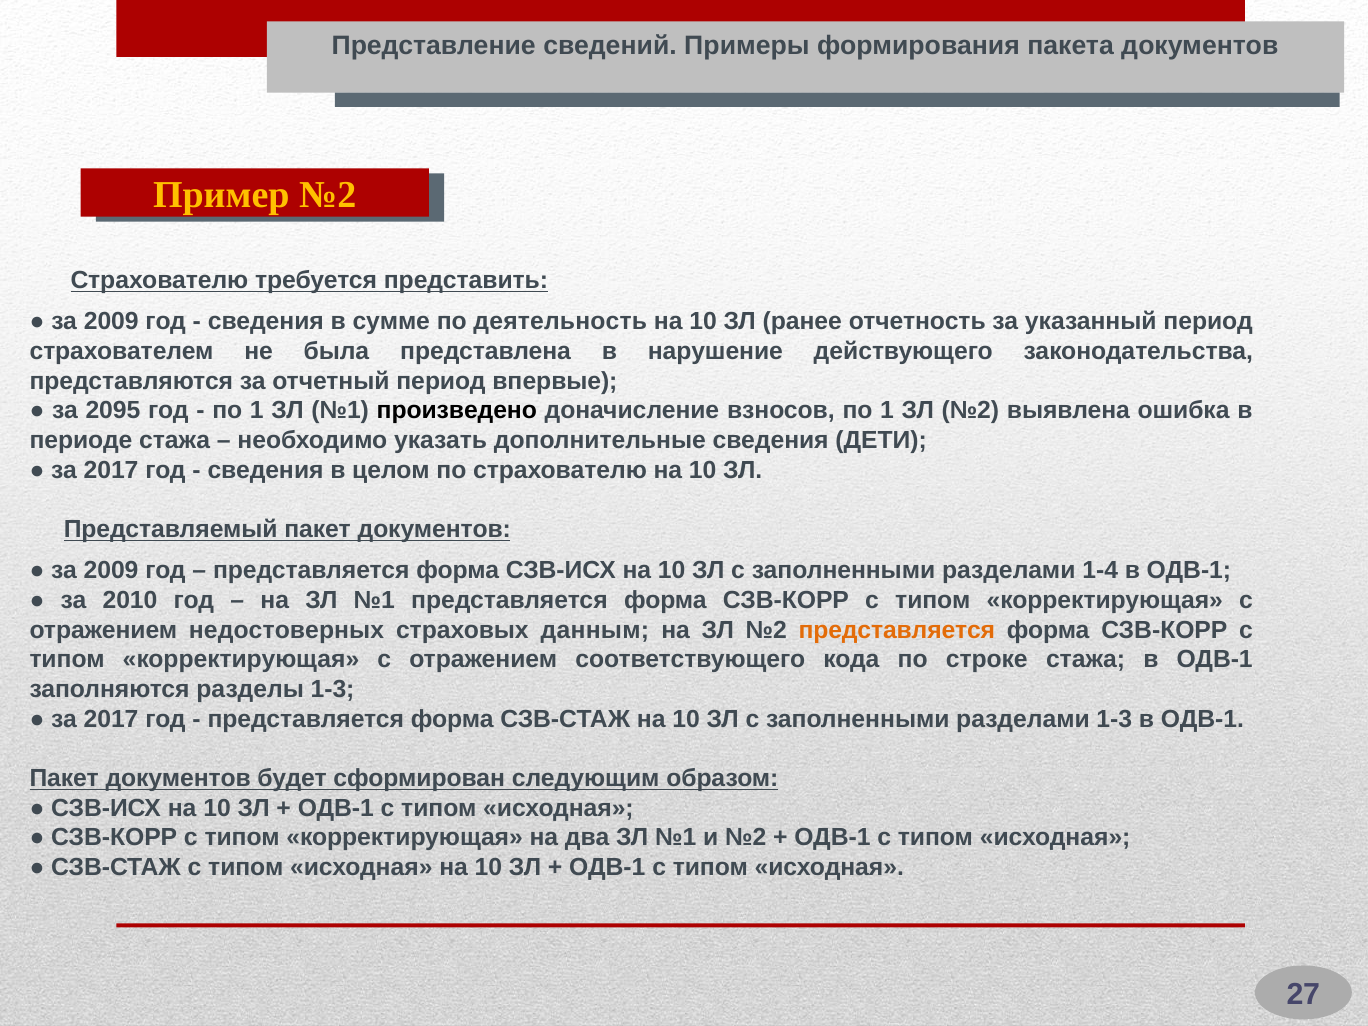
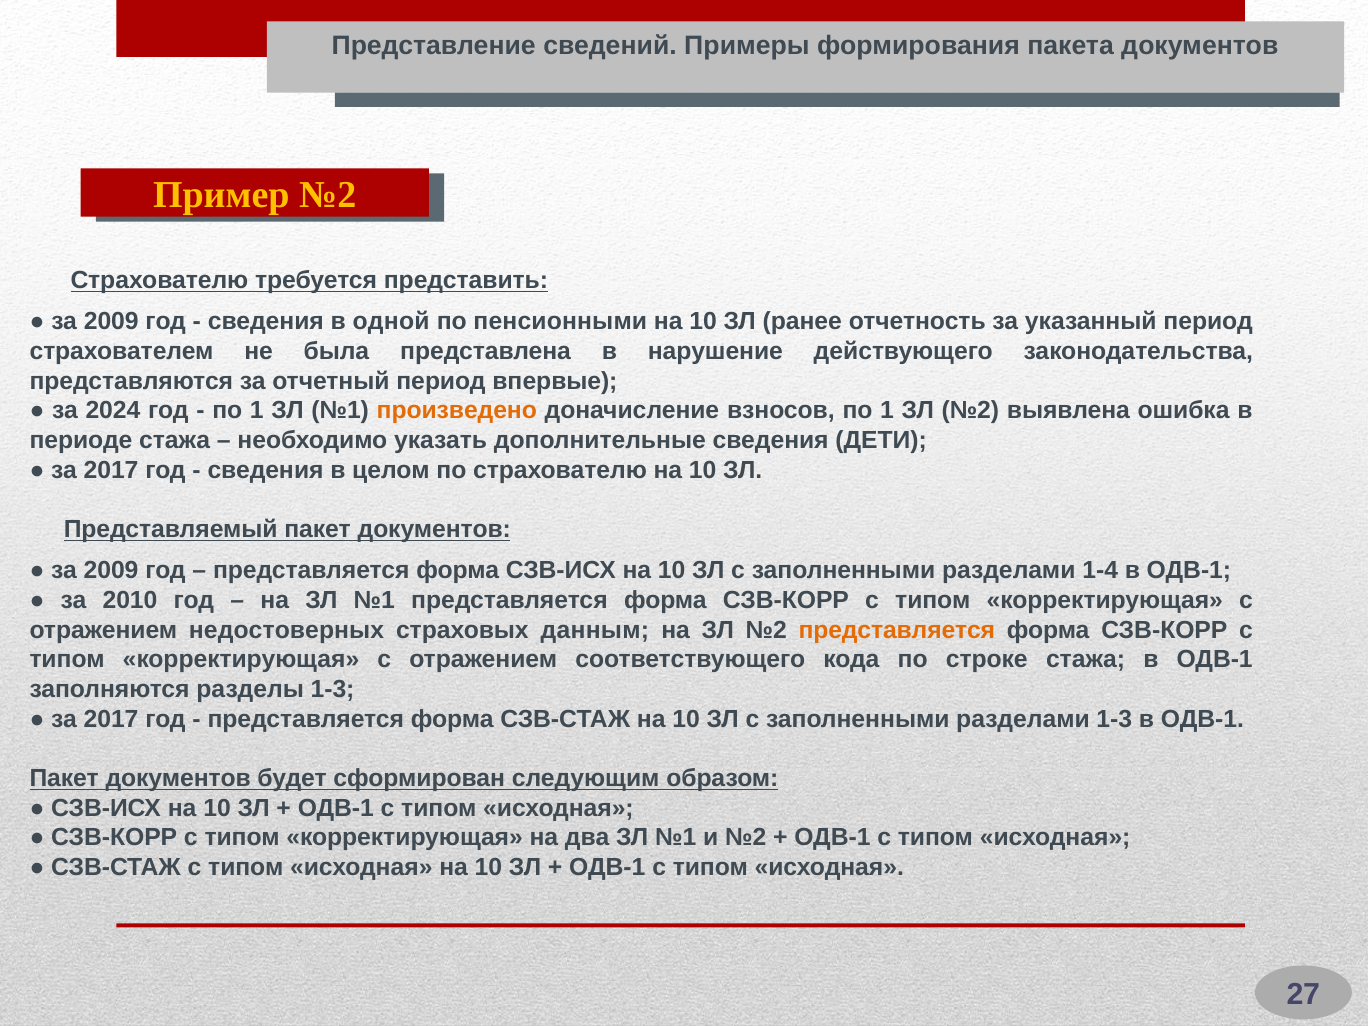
сумме: сумме -> одной (391, 322)
деятельность: деятельность -> пенсионными (560, 322)
2095: 2095 -> 2024 (113, 411)
произведено colour: black -> orange (457, 411)
